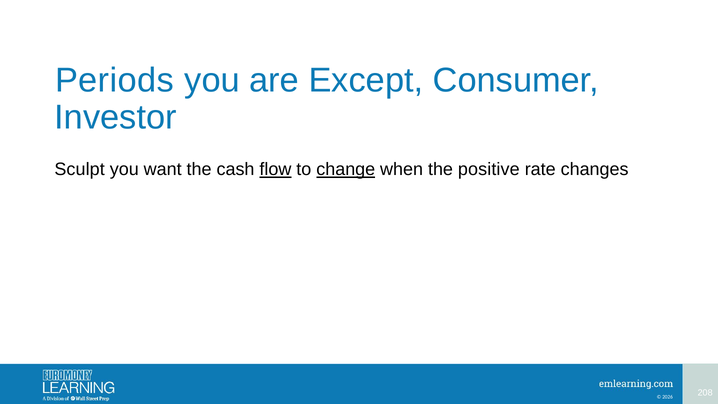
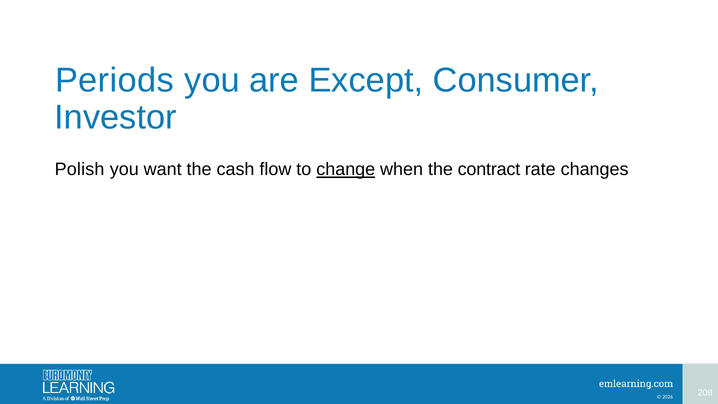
Sculpt: Sculpt -> Polish (80, 170)
flow underline: present -> none (275, 170)
positive: positive -> contract (489, 170)
